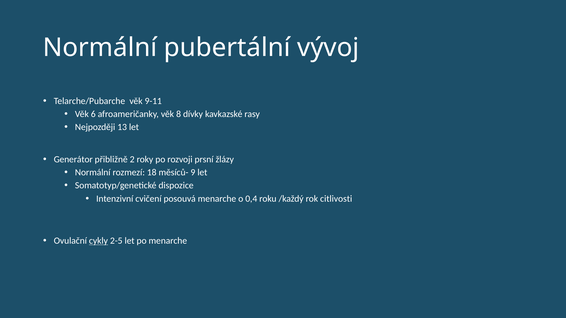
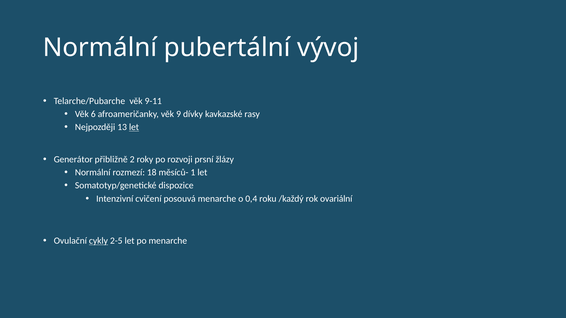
8: 8 -> 9 (179, 114)
let underline: none -> present (134, 127)
9: 9 -> 1 (193, 173)
citlivosti: citlivosti -> ovariální (336, 199)
